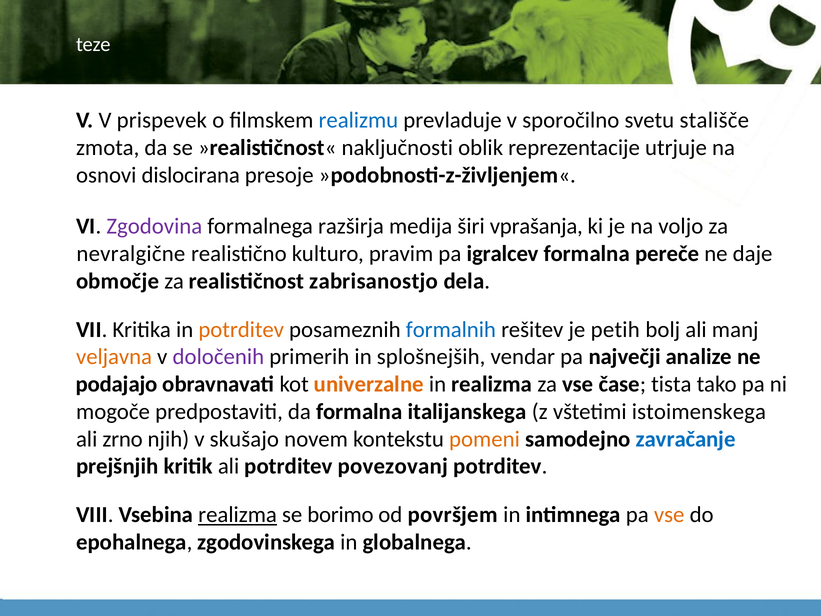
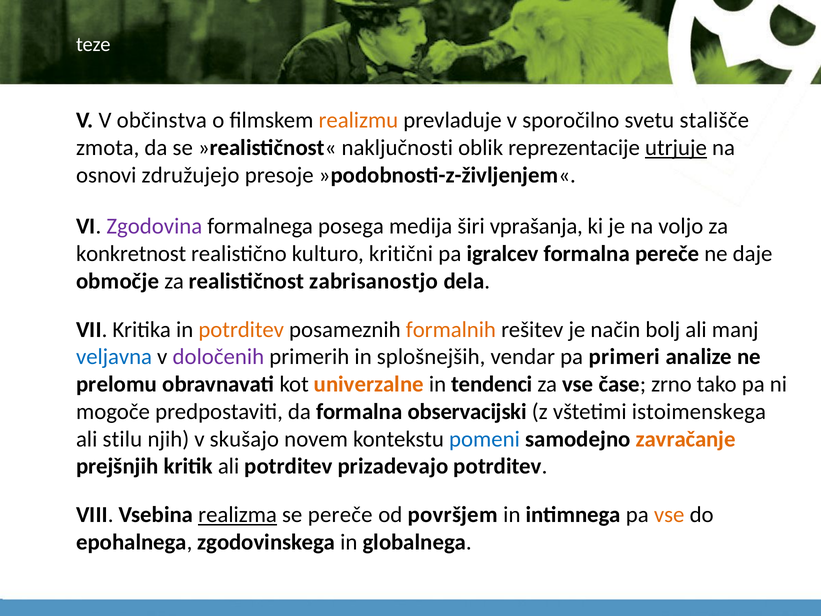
prispevek: prispevek -> občinstva (162, 120)
realizmu colour: blue -> orange (358, 120)
utrjuje underline: none -> present (676, 148)
dislocirana: dislocirana -> združujejo (191, 175)
razširja: razširja -> posega (351, 226)
nevralgične: nevralgične -> konkretnost (131, 254)
pravim: pravim -> kritični (401, 254)
formalnih colour: blue -> orange (451, 329)
petih: petih -> način (615, 329)
veljavna colour: orange -> blue (114, 357)
največji: največji -> primeri (624, 357)
podajajo: podajajo -> prelomu (117, 384)
in realizma: realizma -> tendenci (492, 384)
tista: tista -> zrno (671, 384)
italijanskega: italijanskega -> observacijski (467, 411)
zrno: zrno -> stilu (122, 439)
pomeni colour: orange -> blue (484, 439)
zavračanje colour: blue -> orange (686, 439)
povezovanj: povezovanj -> prizadevajo (393, 466)
se borimo: borimo -> pereče (340, 515)
